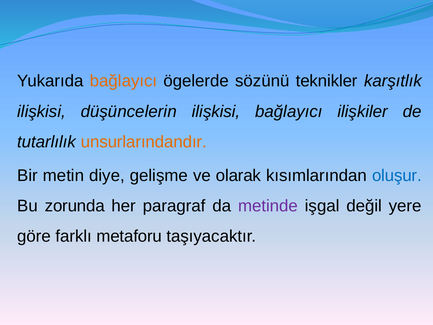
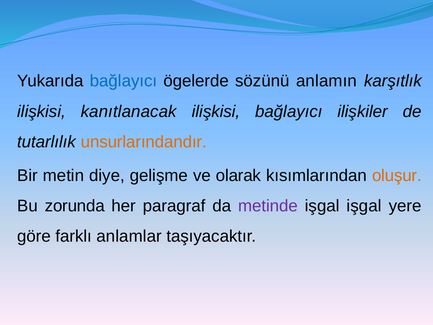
bağlayıcı colour: orange -> blue (124, 81)
teknikler: teknikler -> anlamın (327, 81)
düşüncelerin: düşüncelerin -> kanıtlanacak (129, 111)
oluşur colour: blue -> orange (397, 175)
işgal değil: değil -> işgal (364, 206)
metaforu: metaforu -> anlamlar (129, 236)
